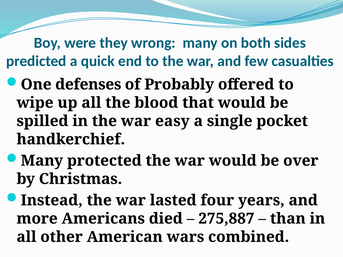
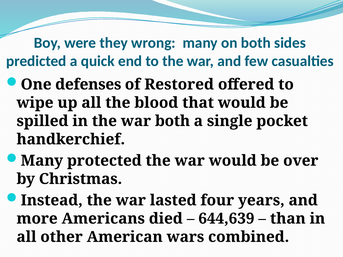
Probably: Probably -> Restored (179, 85)
war easy: easy -> both (173, 121)
275,887: 275,887 -> 644,639 (226, 219)
